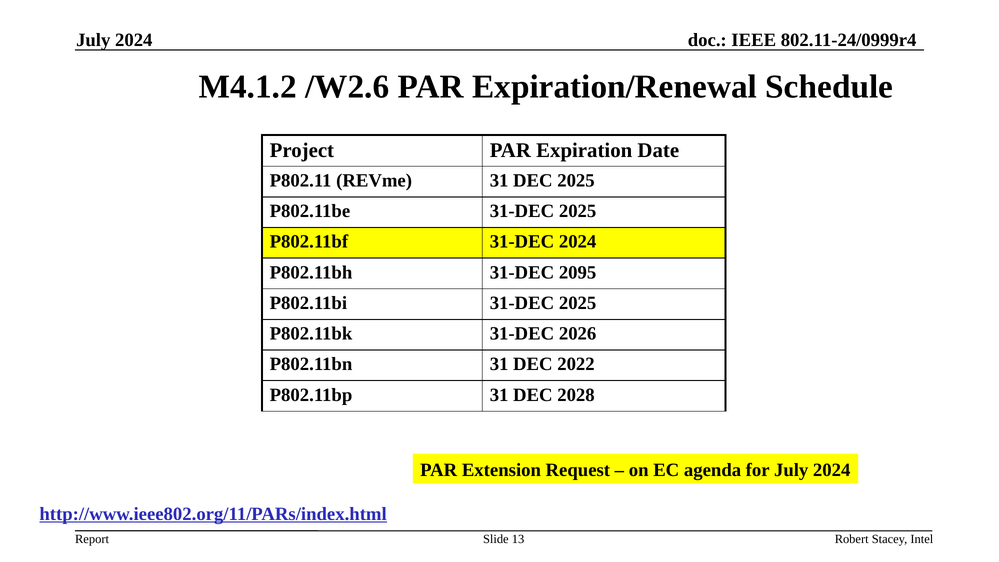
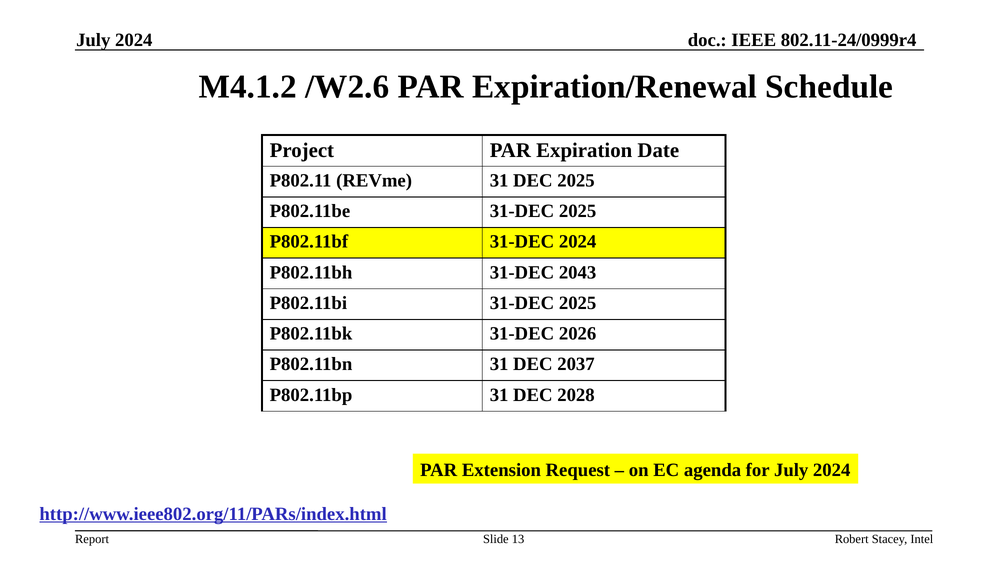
2095: 2095 -> 2043 (578, 272)
2022: 2022 -> 2037 (576, 364)
